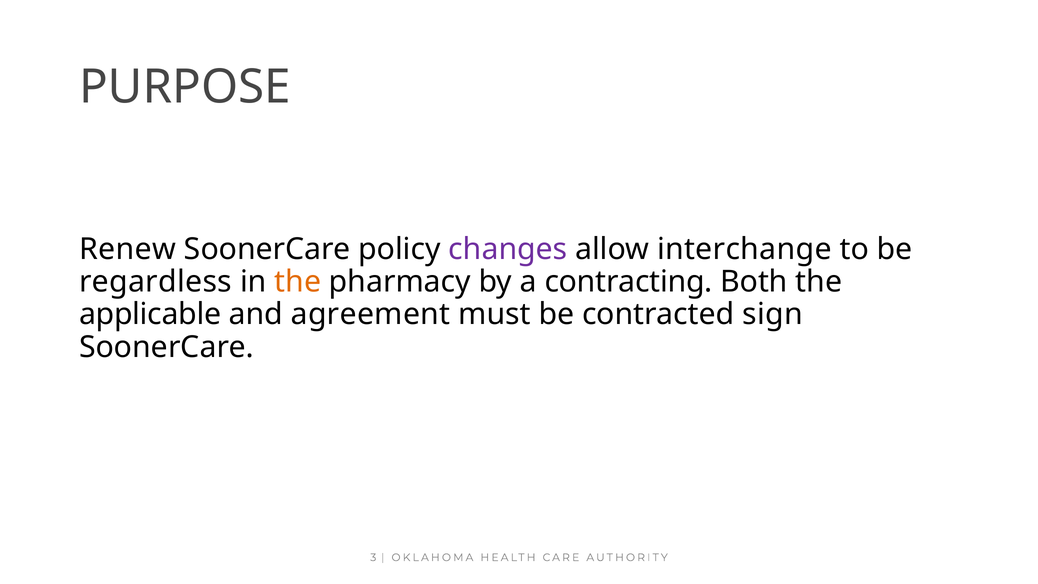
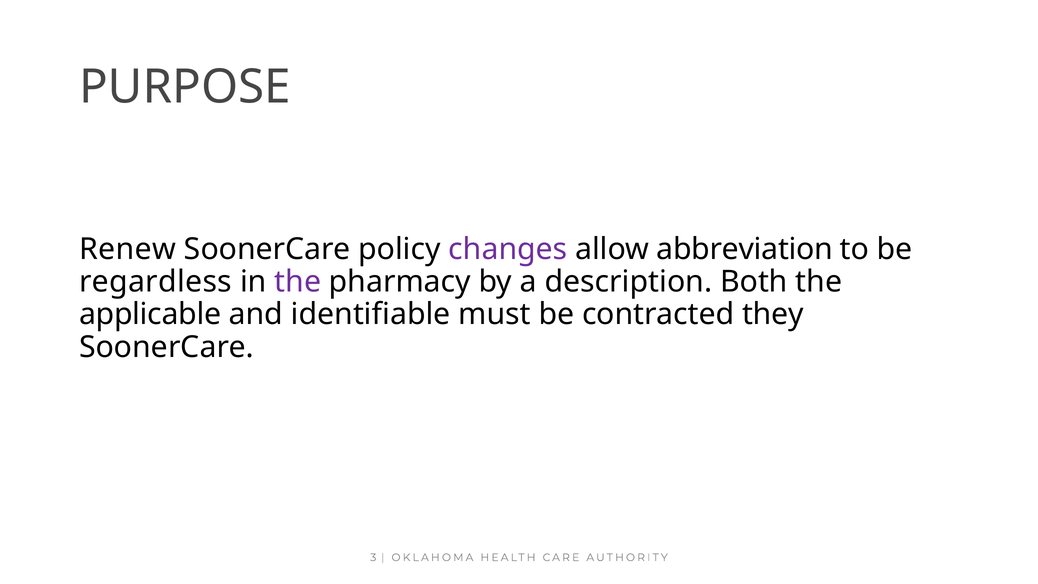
interchange: interchange -> abbreviation (745, 249)
the colour: orange -> purple (298, 282)
contracting: contracting -> description (628, 282)
agreement: agreement -> identifiable (371, 314)
sign: sign -> they (773, 314)
